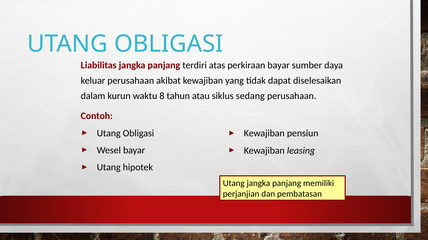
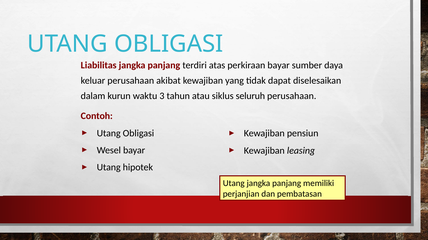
8: 8 -> 3 (162, 96)
sedang: sedang -> seluruh (250, 96)
